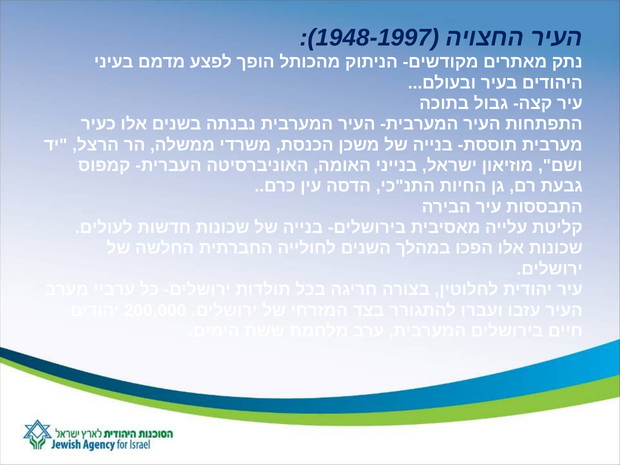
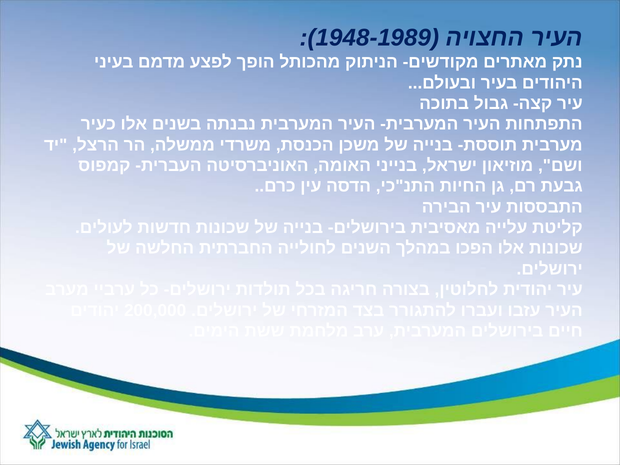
1948-1997: 1948-1997 -> 1948-1989 (374, 38)
